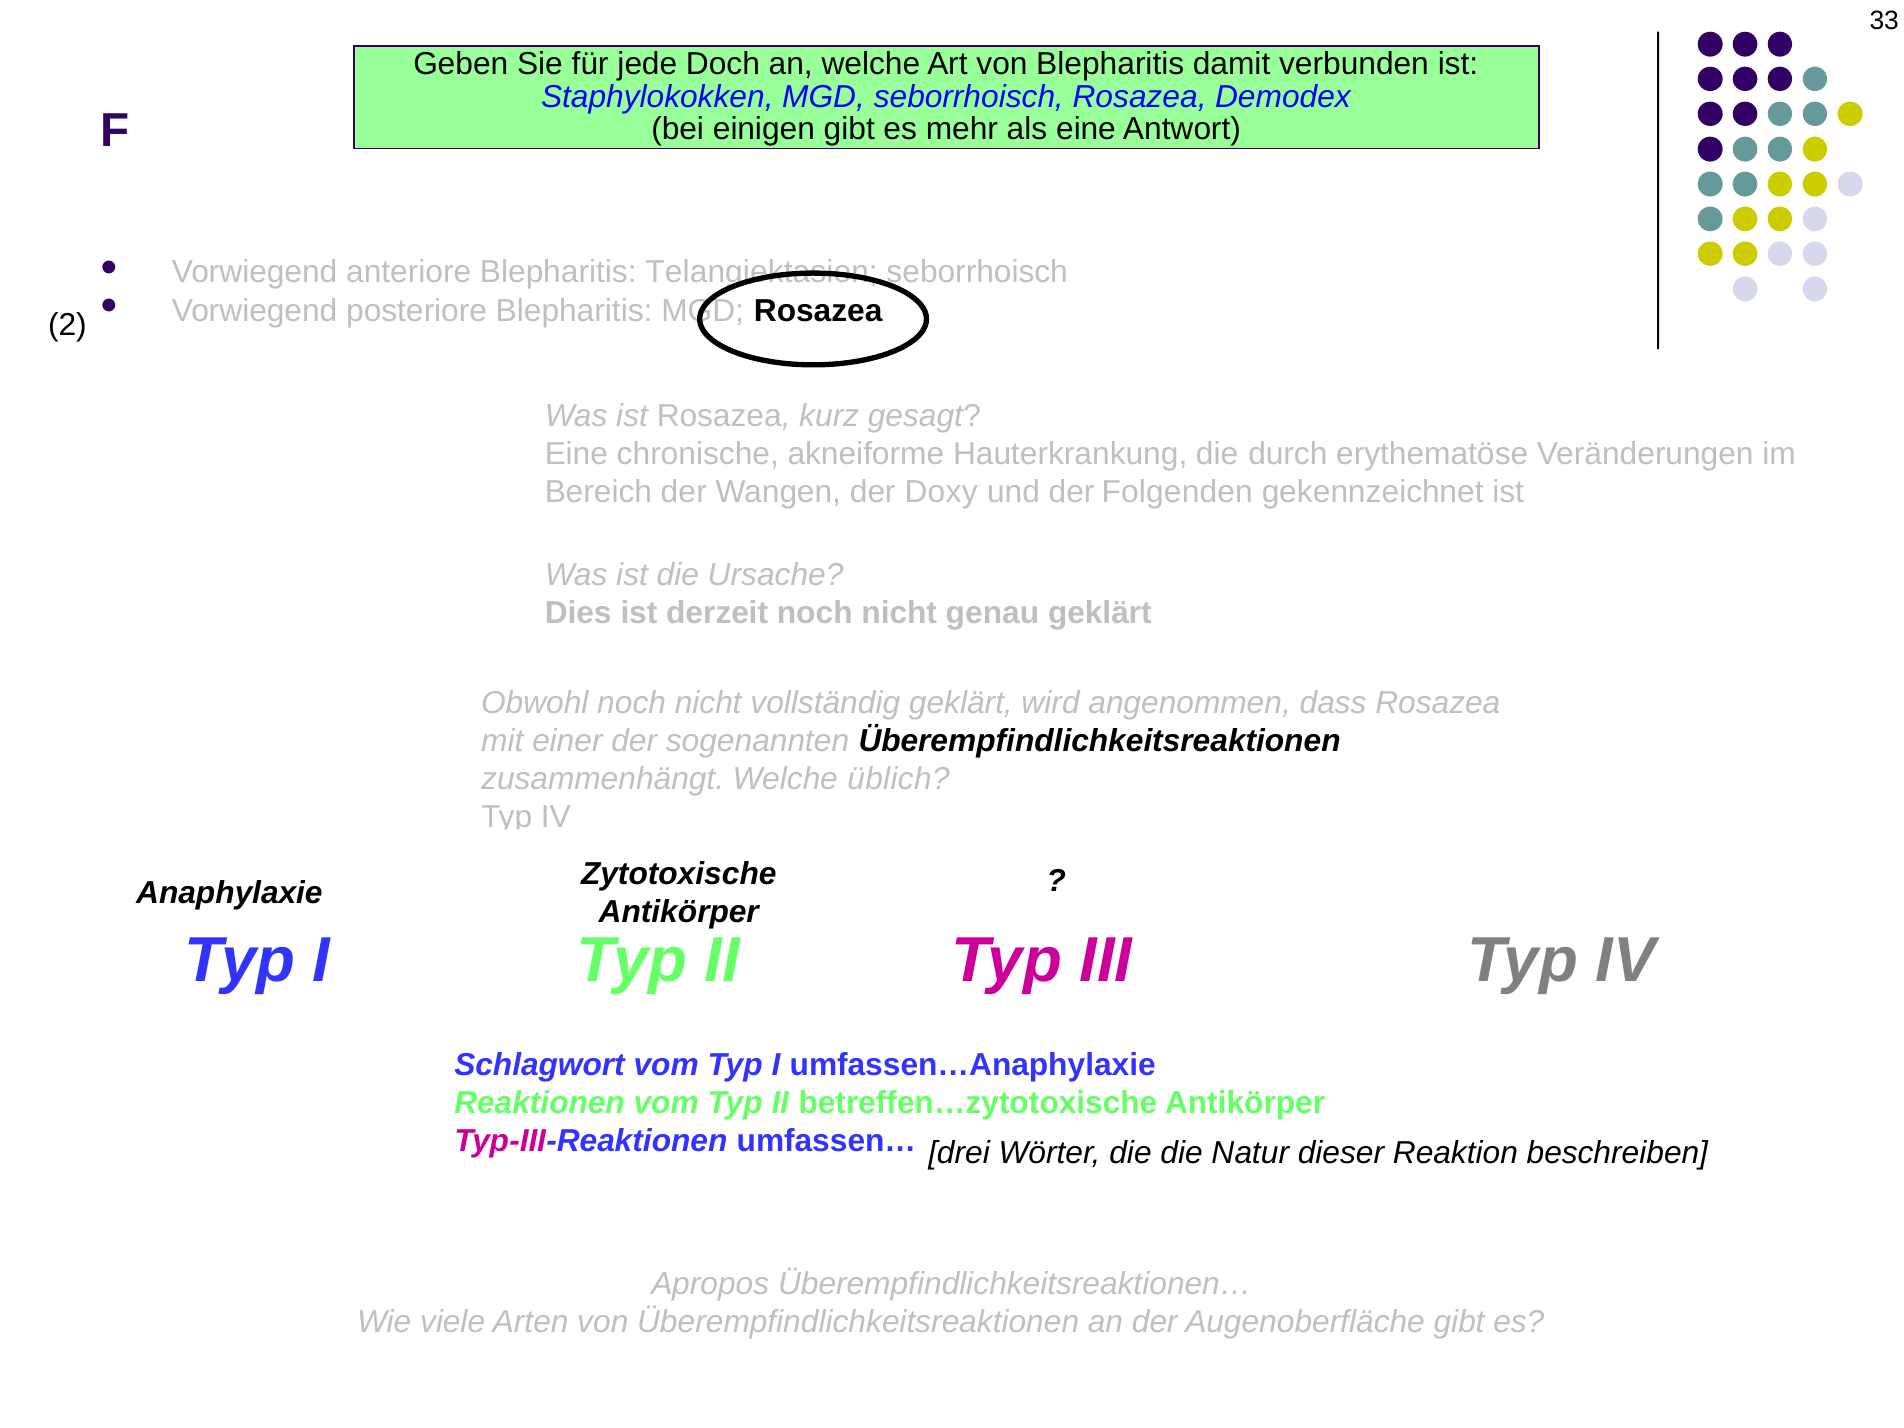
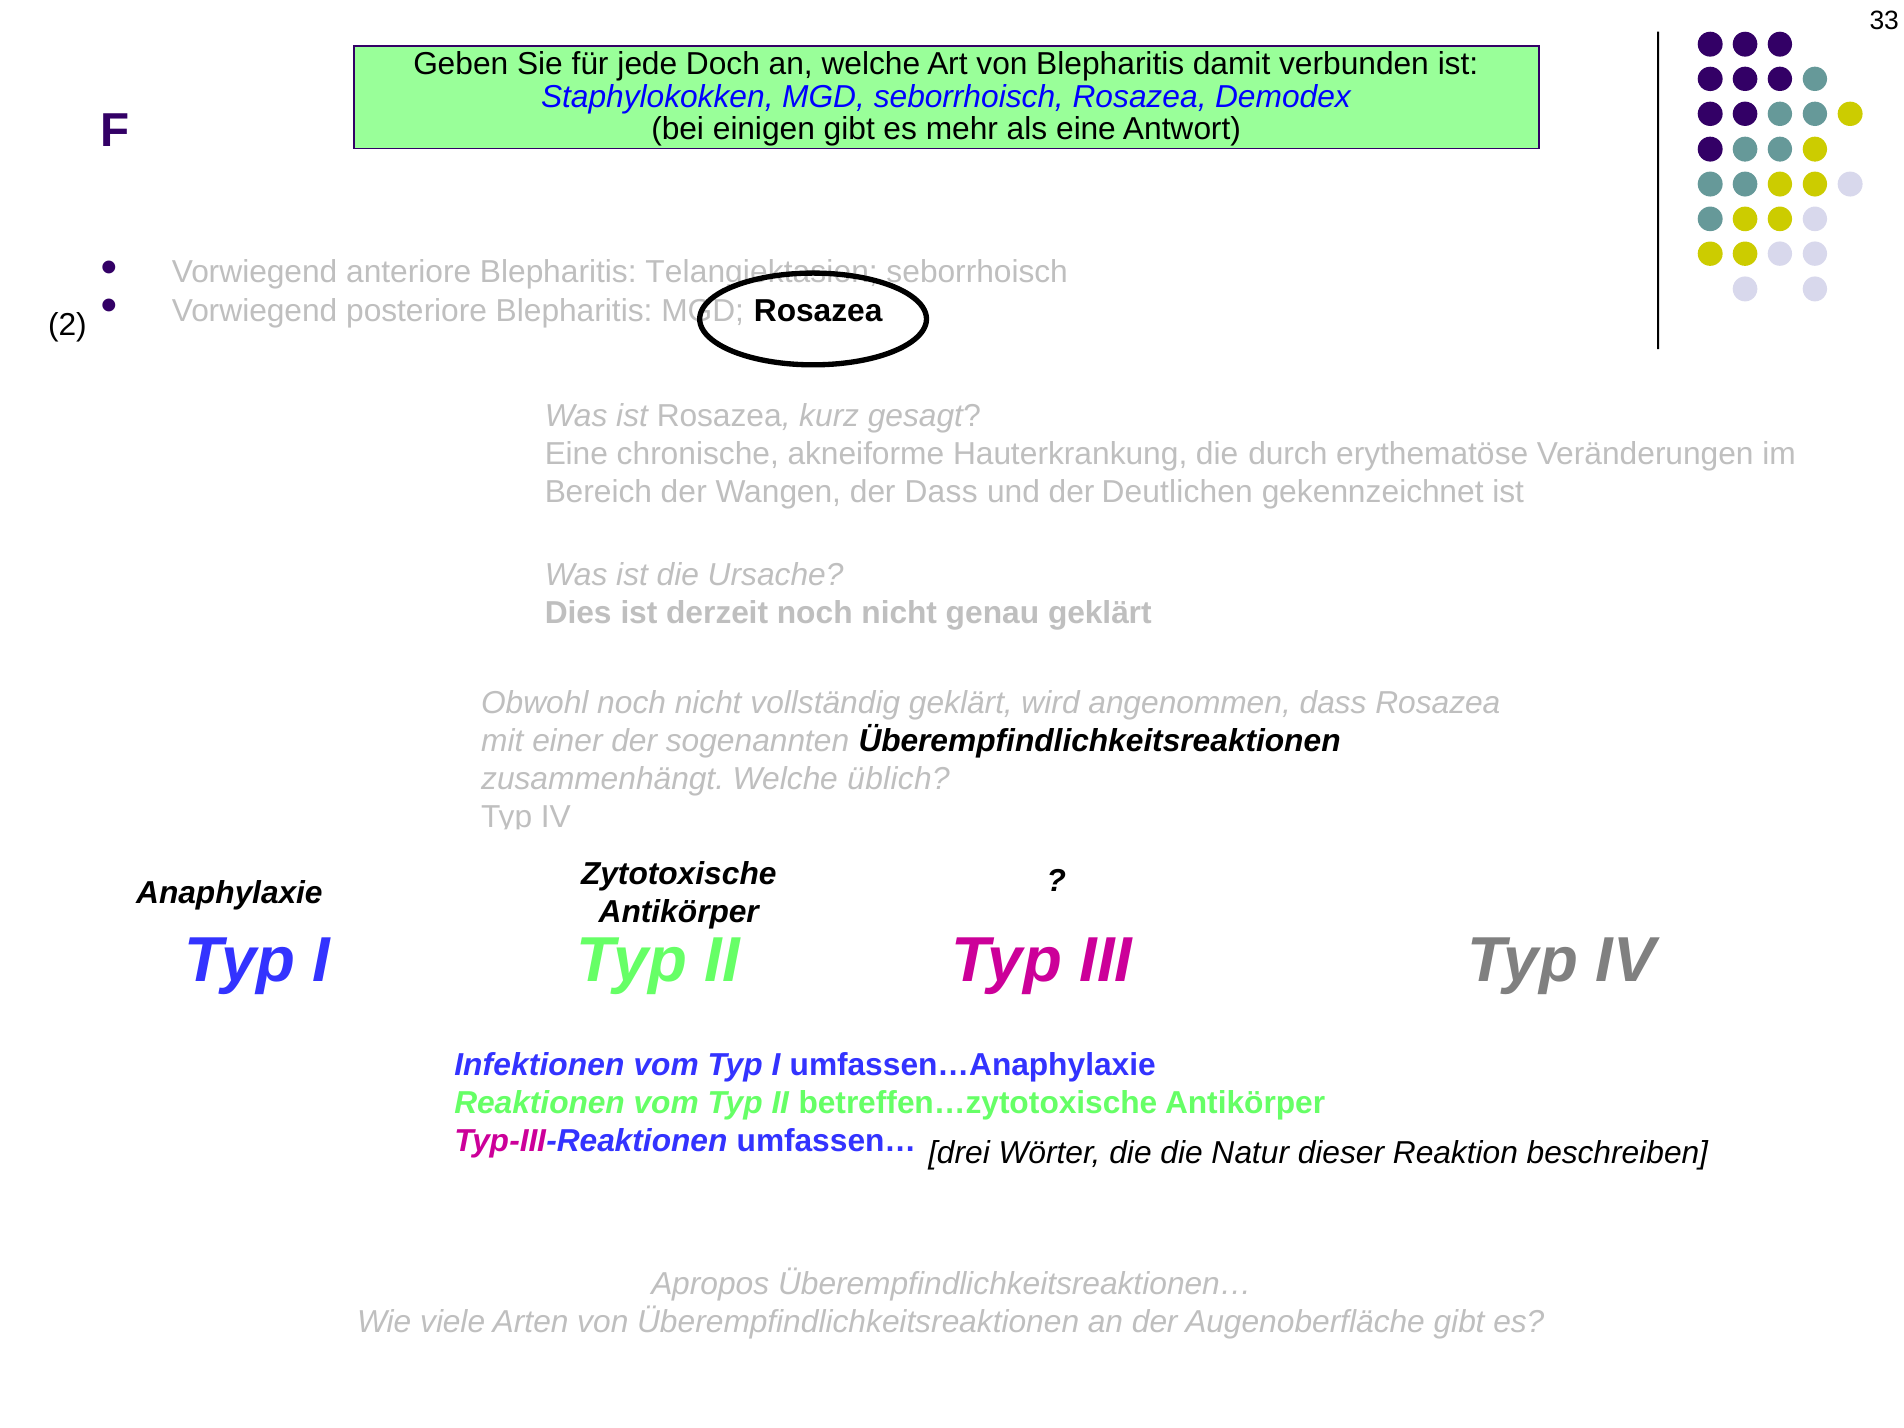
der Doxy: Doxy -> Dass (941, 492)
Folgenden: Folgenden -> Deutlichen (1177, 492)
Schlagwort: Schlagwort -> Infektionen (539, 1065)
